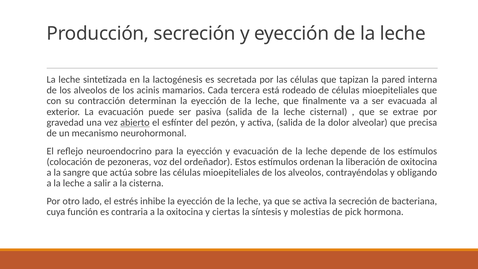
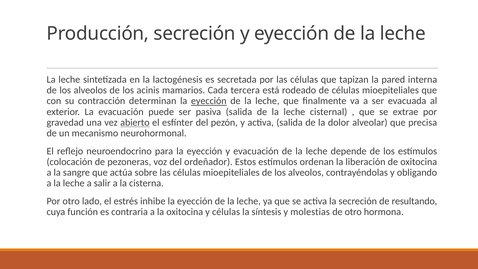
eyección underline: none -> present (209, 101)
bacteriana: bacteriana -> resultando (414, 201)
y ciertas: ciertas -> células (226, 212)
de pick: pick -> otro (353, 212)
